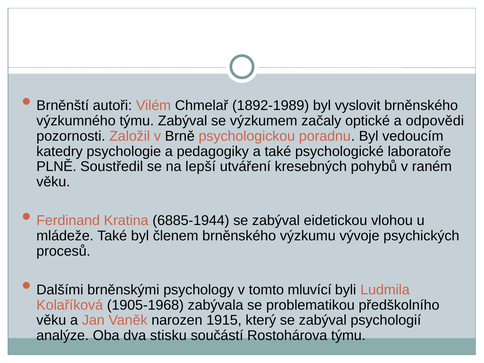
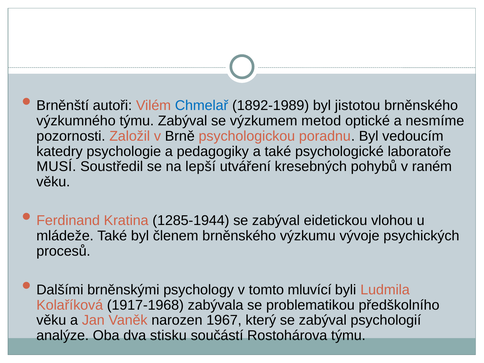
Chmelař colour: black -> blue (202, 106)
vyslovit: vyslovit -> jistotou (358, 106)
začaly: začaly -> metod (321, 121)
odpovědi: odpovědi -> nesmíme (435, 121)
PLNĚ: PLNĚ -> MUSÍ (56, 167)
6885-1944: 6885-1944 -> 1285-1944 (191, 221)
1905-1968: 1905-1968 -> 1917-1968 (145, 305)
1915: 1915 -> 1967 (224, 320)
